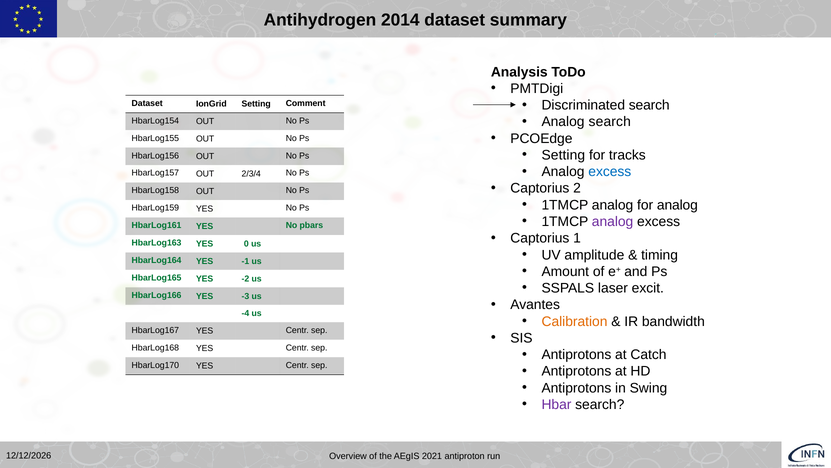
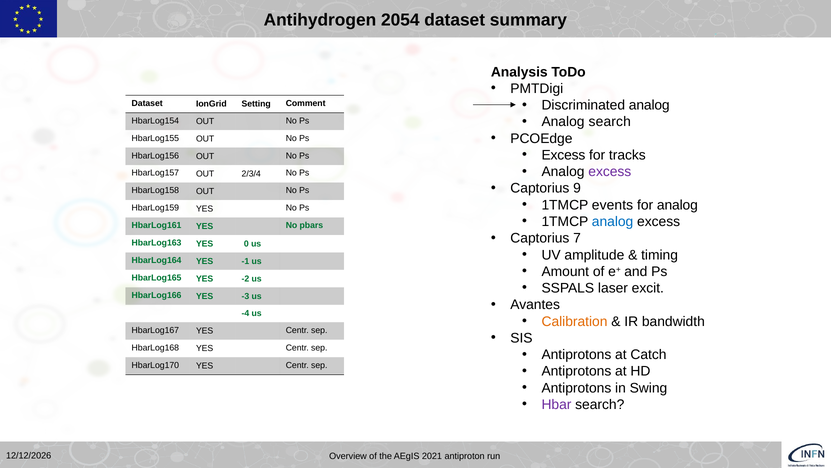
2014: 2014 -> 2054 (400, 20)
Discriminated search: search -> analog (649, 105)
Setting: Setting -> Excess (563, 155)
excess colour: blue -> purple (610, 172)
2: 2 -> 9 (577, 188)
analog: analog -> events (613, 205)
analog colour: purple -> blue (613, 221)
1: 1 -> 7 (577, 238)
